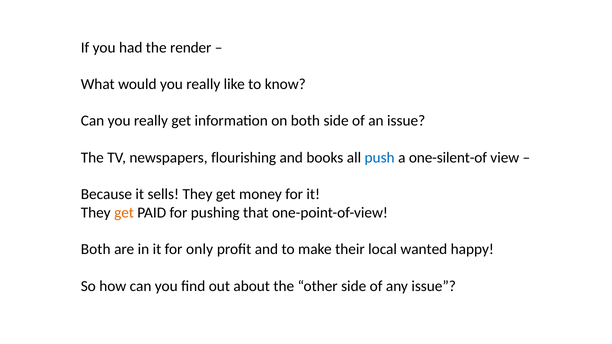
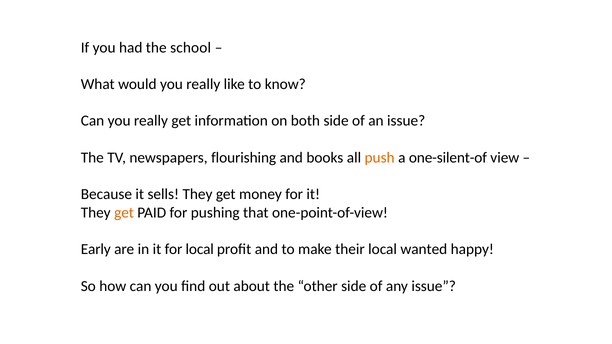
render: render -> school (191, 48)
push colour: blue -> orange (380, 158)
Both: Both -> Early (96, 250)
for only: only -> local (200, 250)
